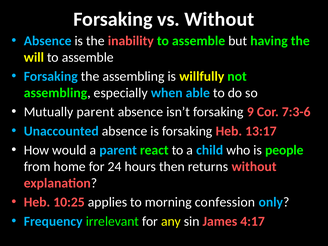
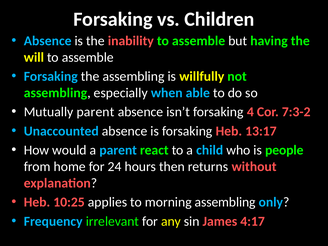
vs Without: Without -> Children (219, 19)
9: 9 -> 4 (250, 112)
7:3-6: 7:3-6 -> 7:3-2 (296, 112)
morning confession: confession -> assembling (225, 202)
